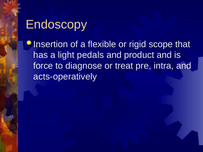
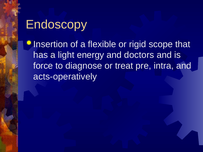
pedals: pedals -> energy (91, 55)
product: product -> doctors (139, 55)
